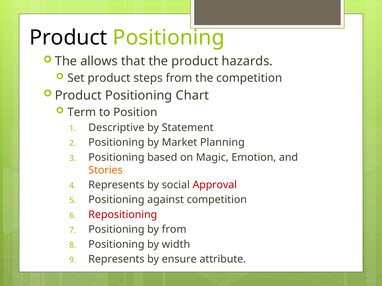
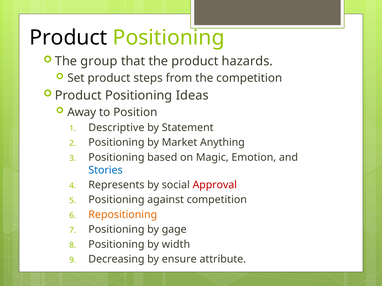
allows: allows -> group (99, 61)
Chart: Chart -> Ideas (192, 96)
Term: Term -> Away (82, 112)
Planning: Planning -> Anything (222, 143)
Stories colour: orange -> blue (106, 170)
Repositioning colour: red -> orange (123, 215)
by from: from -> gage (174, 230)
Represents: Represents -> Decreasing (116, 260)
